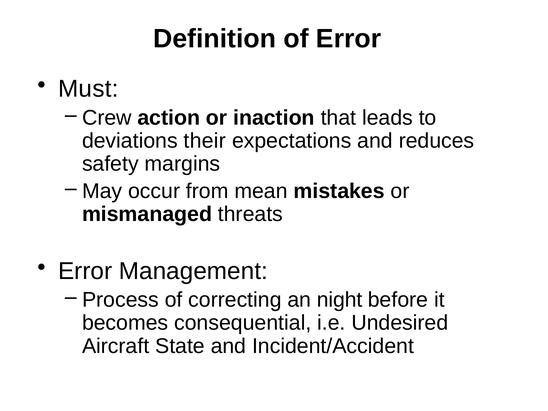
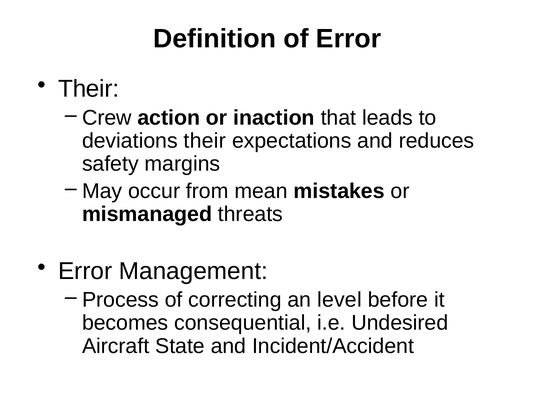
Must: Must -> Their (89, 89)
night: night -> level (339, 300)
